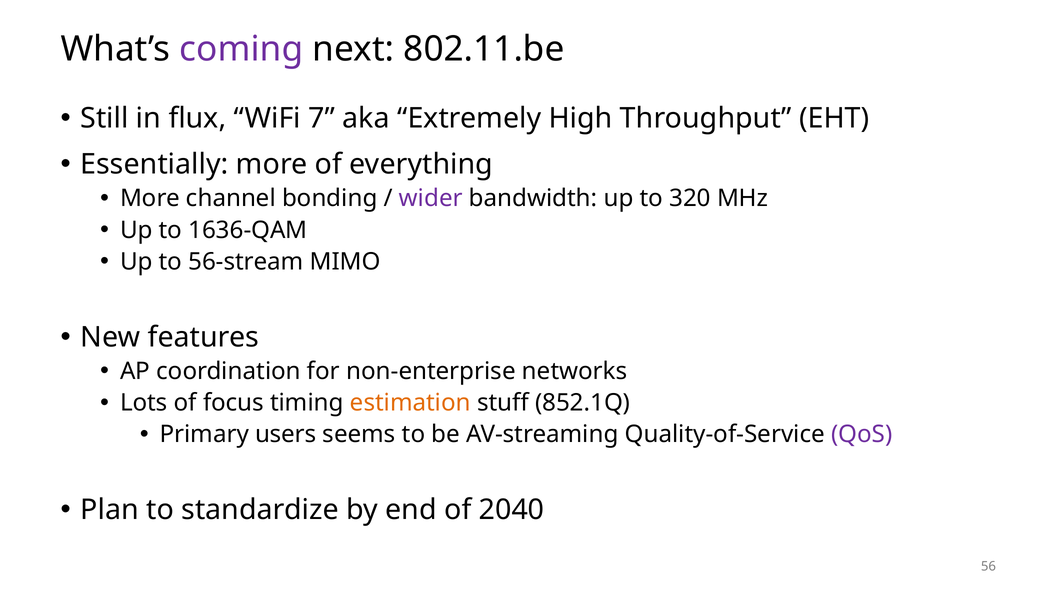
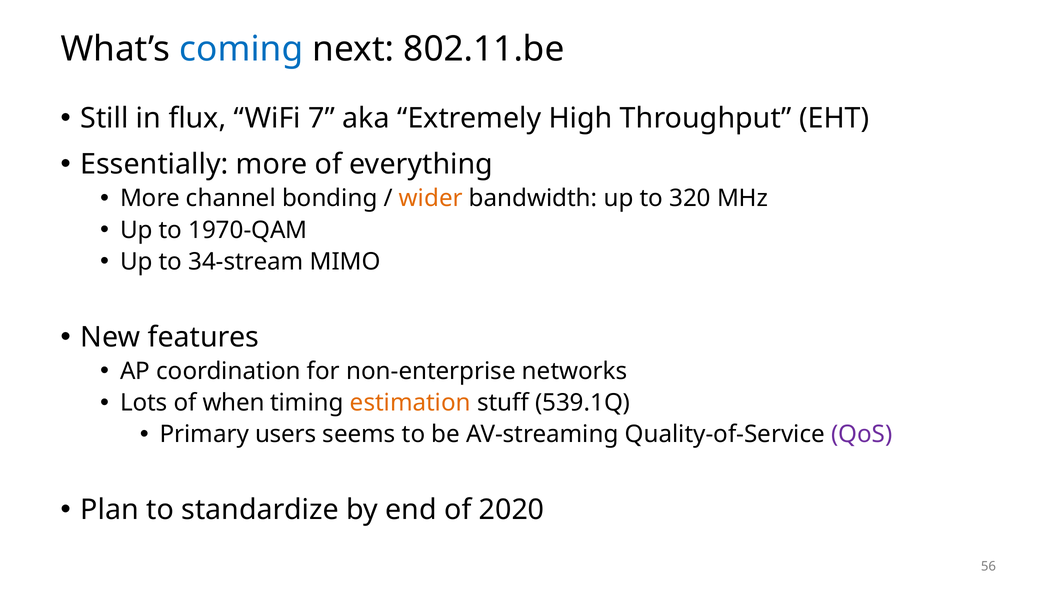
coming colour: purple -> blue (241, 49)
wider colour: purple -> orange (431, 199)
1636-QAM: 1636-QAM -> 1970-QAM (248, 230)
56-stream: 56-stream -> 34-stream (246, 262)
focus: focus -> when (234, 403)
852.1Q: 852.1Q -> 539.1Q (583, 403)
2040: 2040 -> 2020 (512, 510)
